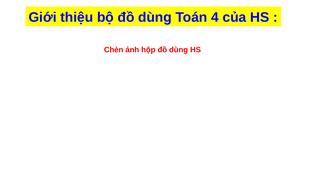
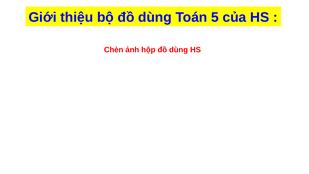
4: 4 -> 5 (215, 17)
